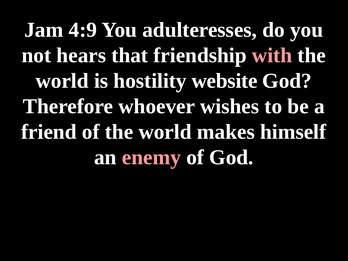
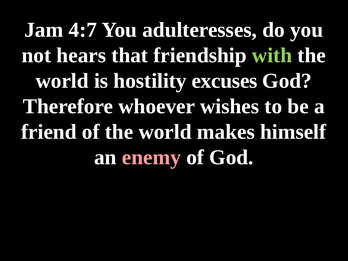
4:9: 4:9 -> 4:7 (83, 30)
with colour: pink -> light green (272, 55)
website: website -> excuses (224, 81)
